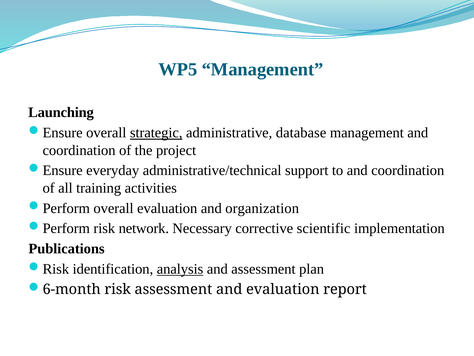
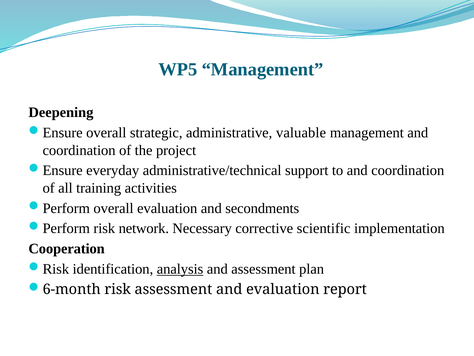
Launching: Launching -> Deepening (61, 112)
strategic underline: present -> none (156, 133)
database: database -> valuable (301, 133)
organization: organization -> secondments (262, 208)
Publications: Publications -> Cooperation (67, 248)
